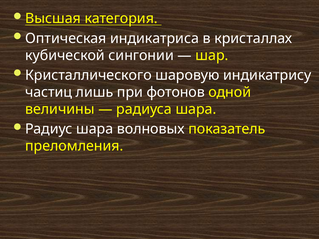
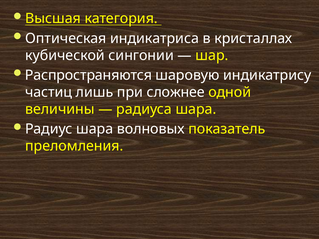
Кристаллического: Кристаллического -> Распространяются (88, 75)
фотонов: фотонов -> сложнее (176, 92)
